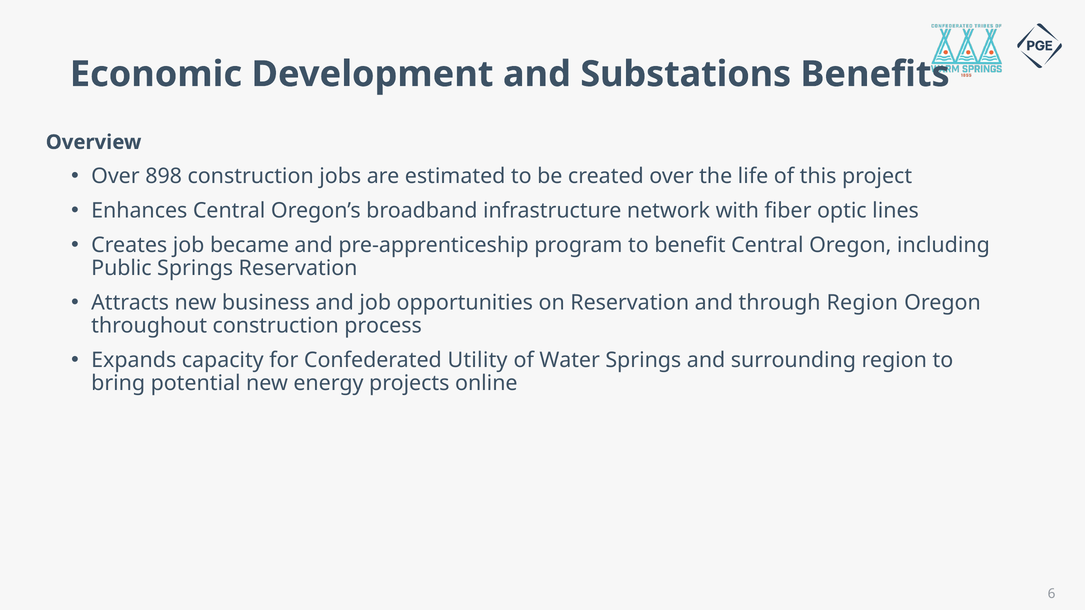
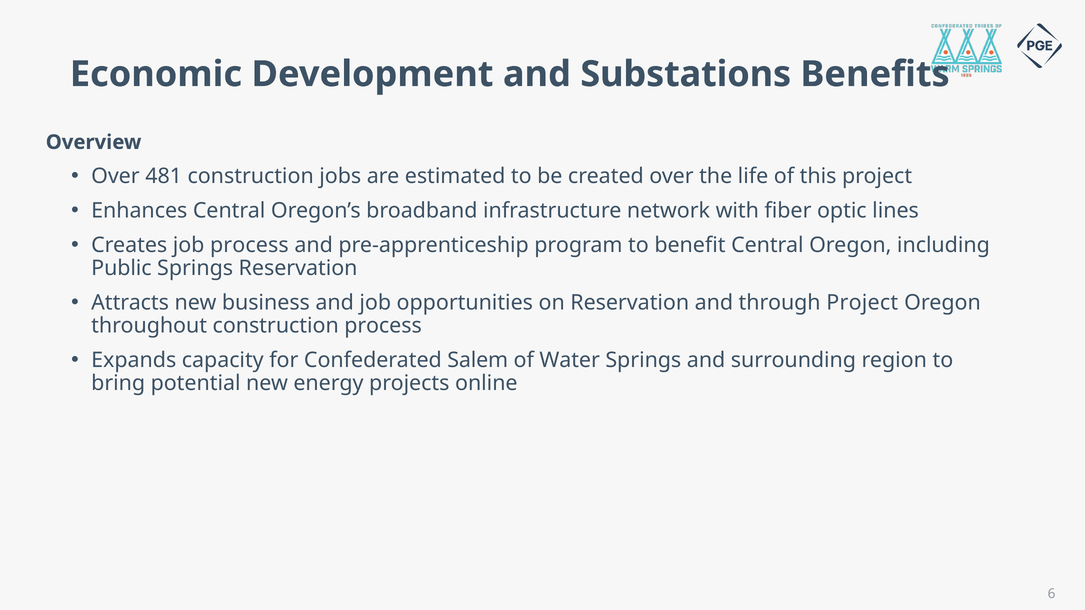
898: 898 -> 481 (164, 176)
job became: became -> process (249, 245)
through Region: Region -> Project (862, 303)
Utility: Utility -> Salem (478, 360)
